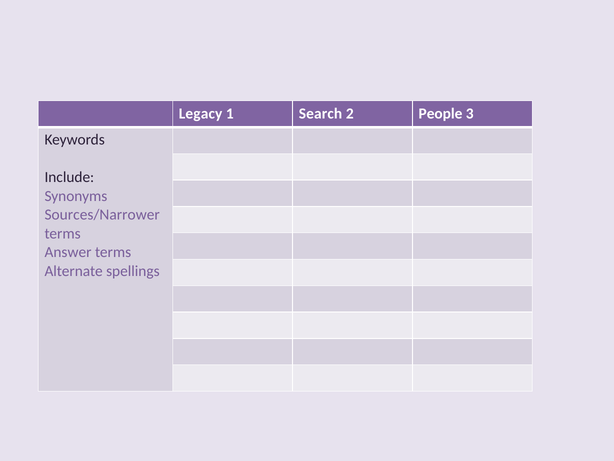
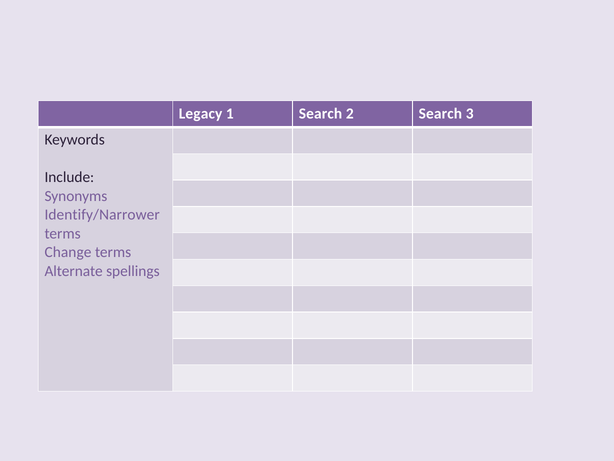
2 People: People -> Search (440, 113)
Sources/Narrower: Sources/Narrower -> Identify/Narrower (102, 215)
Answer: Answer -> Change (68, 252)
